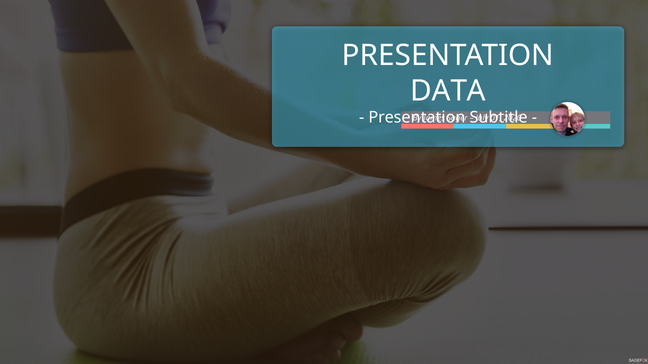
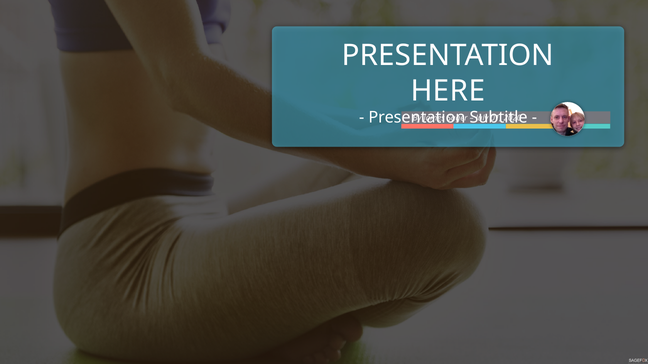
DATA: DATA -> HERE (448, 91)
